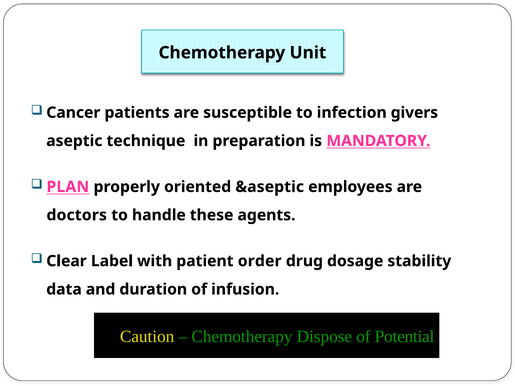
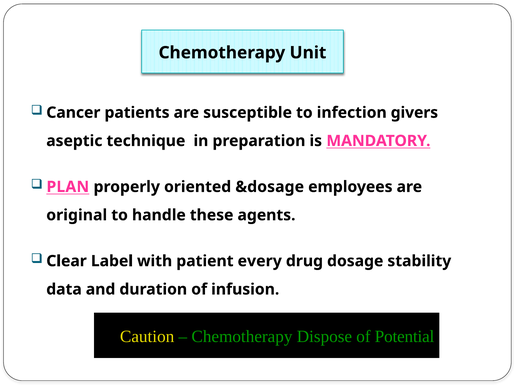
&aseptic: &aseptic -> &dosage (270, 187)
doctors: doctors -> original (77, 215)
order: order -> every (260, 261)
